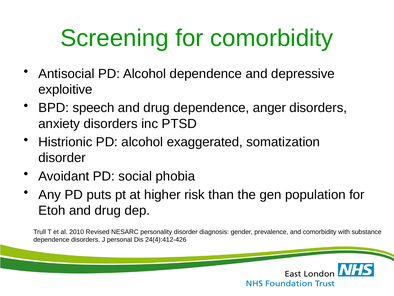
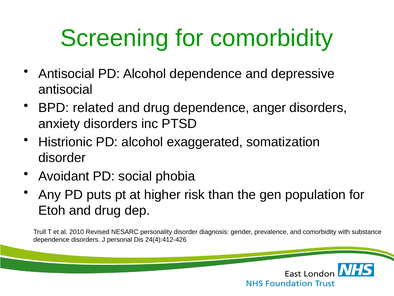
exploitive: exploitive -> antisocial (65, 89)
speech: speech -> related (93, 108)
